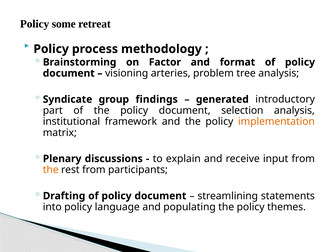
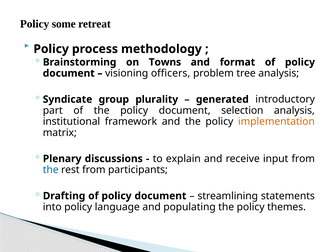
Factor: Factor -> Towns (165, 62)
arteries: arteries -> officers (171, 73)
findings: findings -> plurality (157, 99)
the colour: orange -> blue (51, 169)
